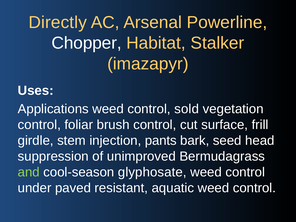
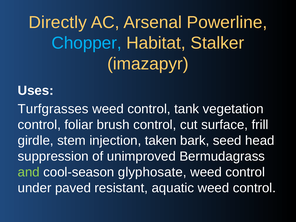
Chopper colour: white -> light blue (87, 43)
Applications: Applications -> Turfgrasses (53, 109)
sold: sold -> tank (187, 109)
pants: pants -> taken (161, 141)
